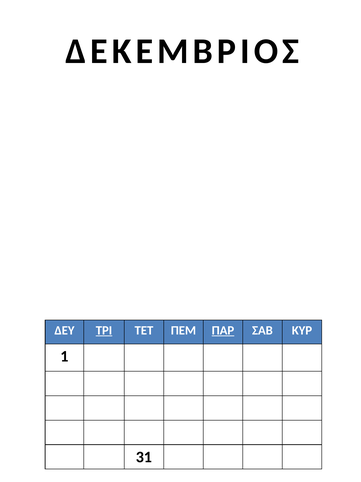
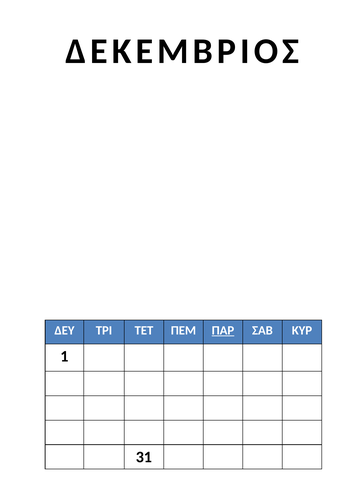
ΤΡΙ underline: present -> none (104, 330)
